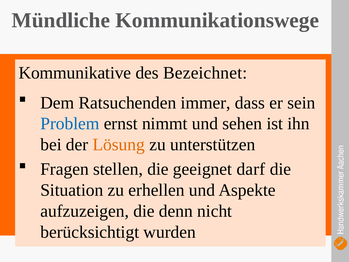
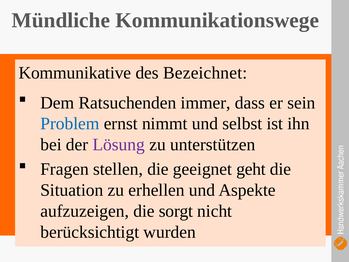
sehen: sehen -> selbst (242, 124)
Lösung colour: orange -> purple (119, 145)
darf: darf -> geht (251, 169)
denn: denn -> sorgt (176, 211)
